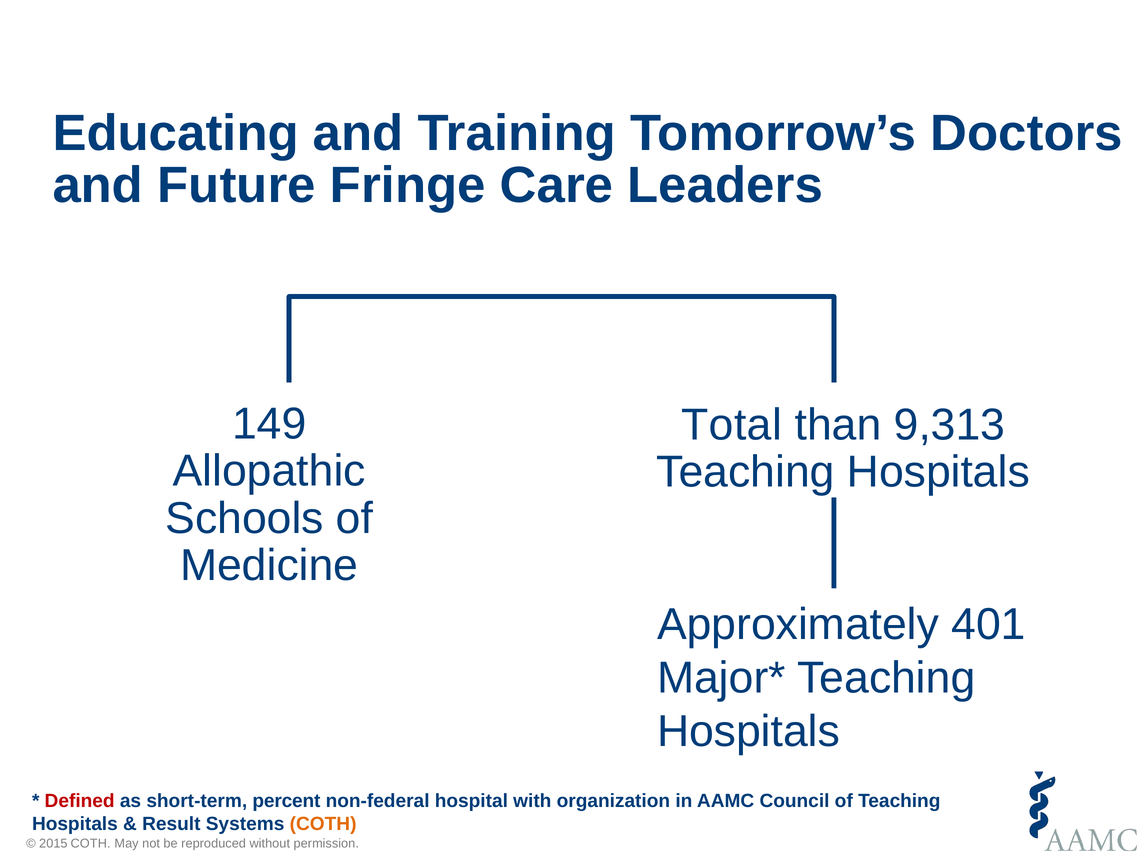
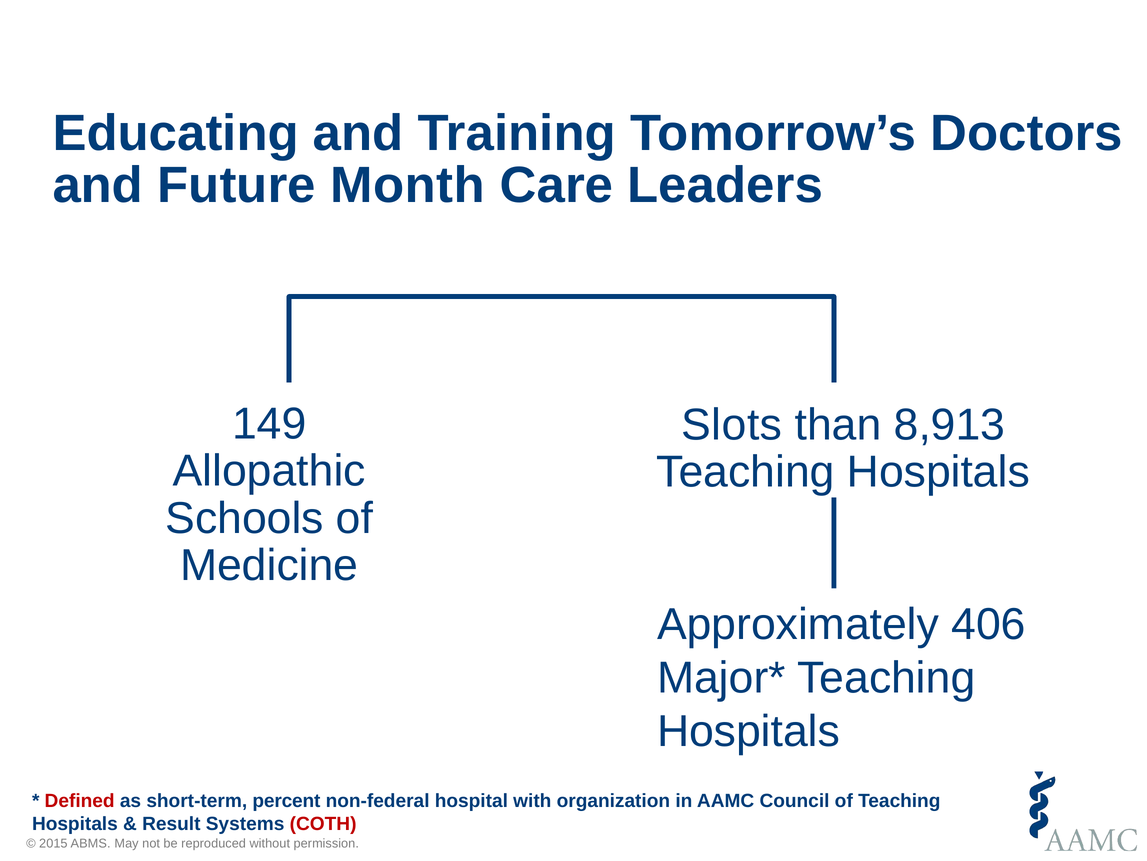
Fringe: Fringe -> Month (408, 185)
Total: Total -> Slots (732, 424)
9,313: 9,313 -> 8,913 (950, 424)
401: 401 -> 406 (989, 624)
COTH colour: orange -> red (323, 823)
COTH: COTH -> ABMS (91, 843)
